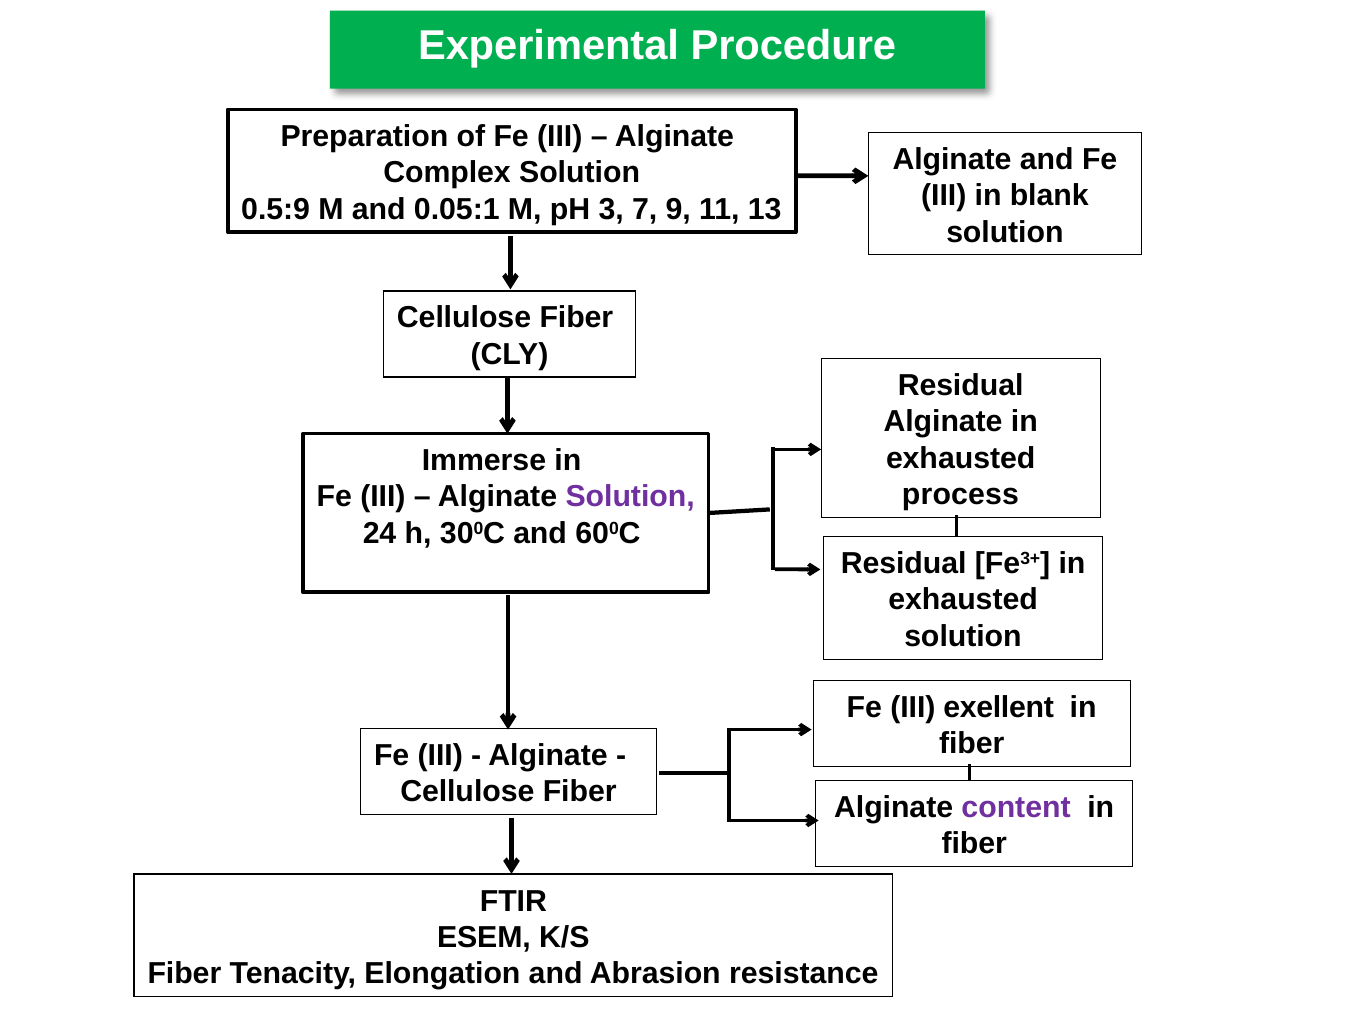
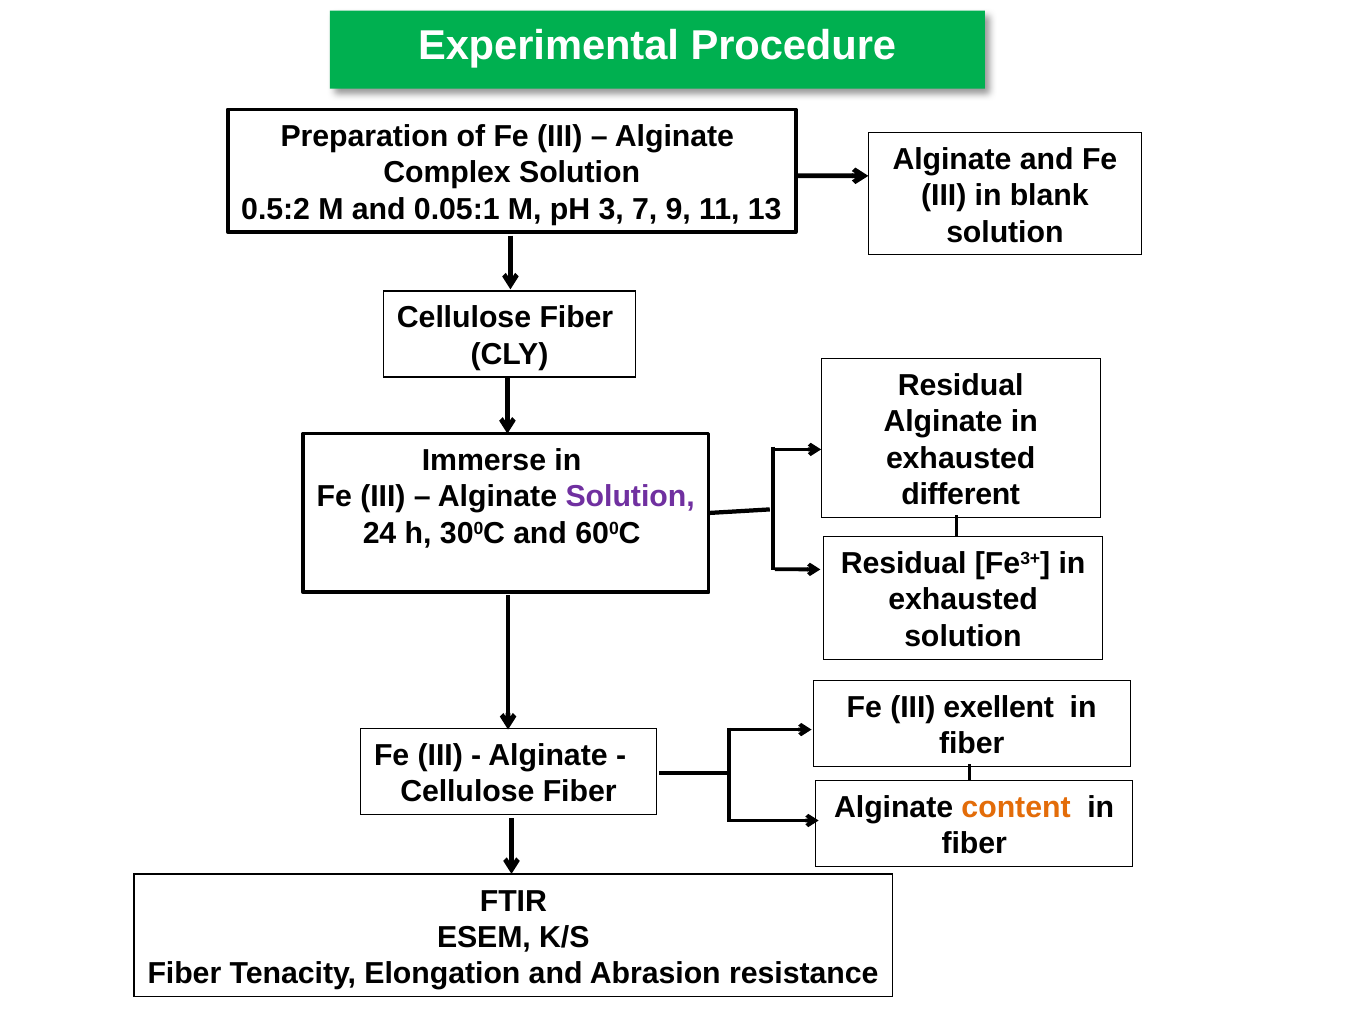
0.5:9: 0.5:9 -> 0.5:2 (276, 209)
process: process -> different (961, 495)
content colour: purple -> orange (1016, 807)
